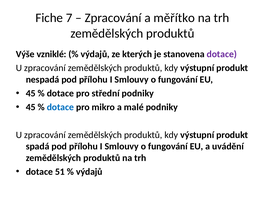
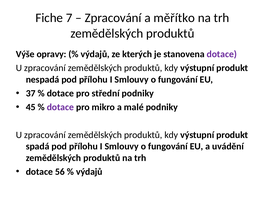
vzniklé: vzniklé -> opravy (52, 54)
45: 45 -> 37 (31, 93)
dotace colour: blue -> purple (60, 107)
51: 51 -> 56 (60, 172)
